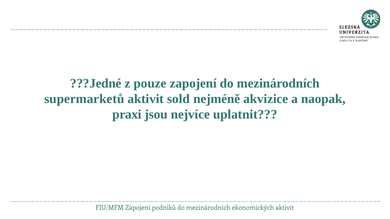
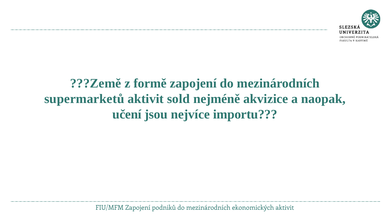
???Jedné: ???Jedné -> ???Země (96, 83)
pouze: pouze -> formě (150, 83)
praxi: praxi -> učení (127, 115)
uplatnit: uplatnit -> importu (245, 115)
